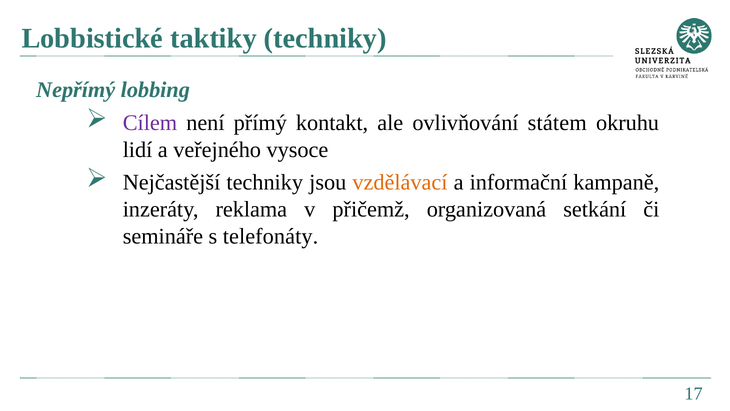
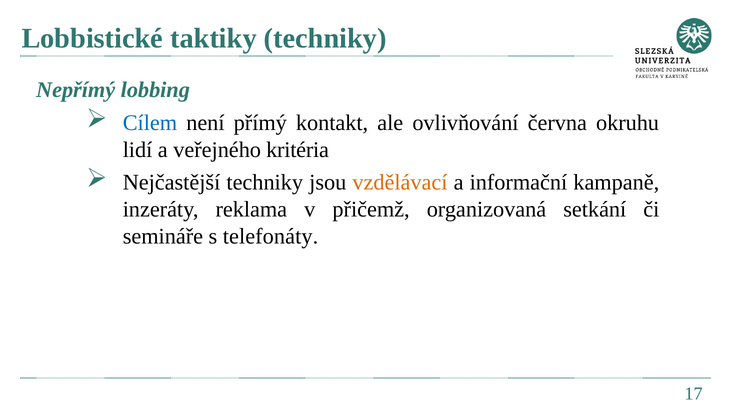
Cílem colour: purple -> blue (150, 123)
státem: státem -> června (557, 123)
vysoce: vysoce -> kritéria (298, 150)
